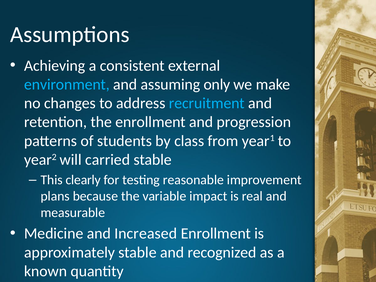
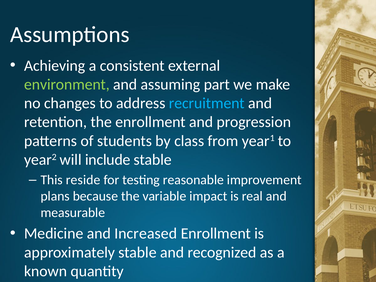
environment colour: light blue -> light green (67, 84)
only: only -> part (217, 84)
carried: carried -> include (108, 160)
clearly: clearly -> reside (83, 180)
